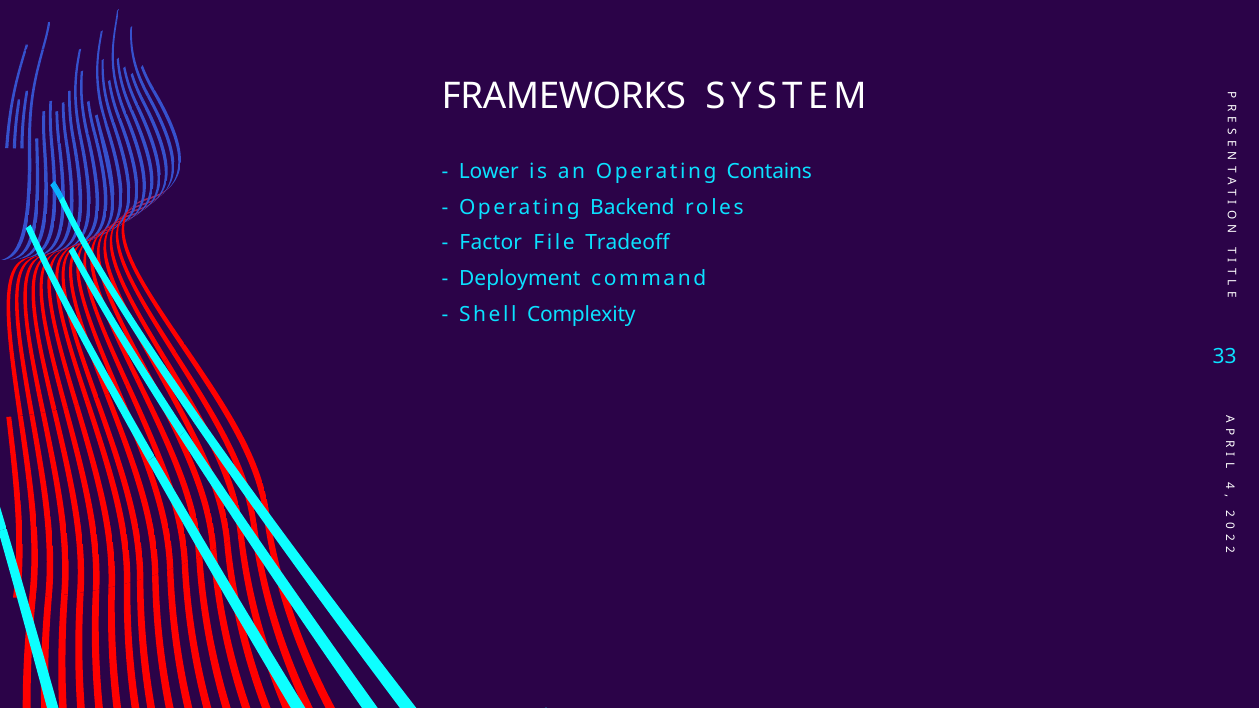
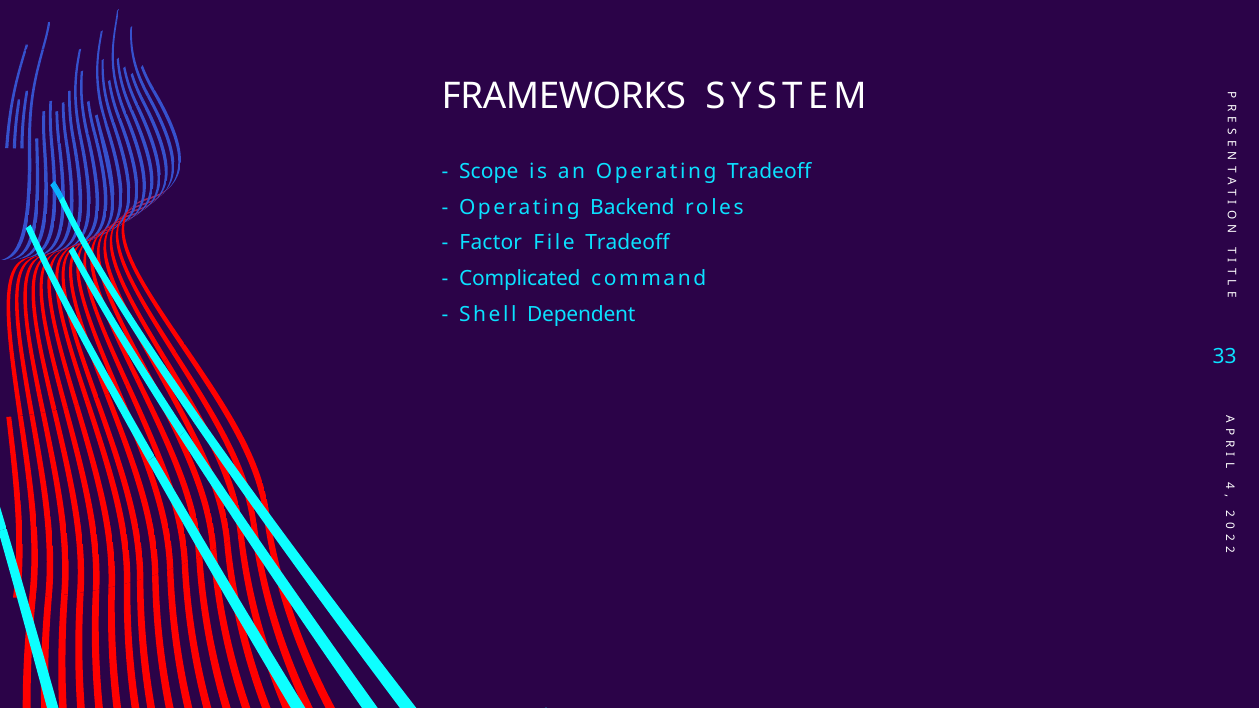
Lower: Lower -> Scope (489, 172)
Operating Contains: Contains -> Tradeoff (769, 172)
Deployment: Deployment -> Complicated (520, 279)
Complexity: Complexity -> Dependent (581, 315)
